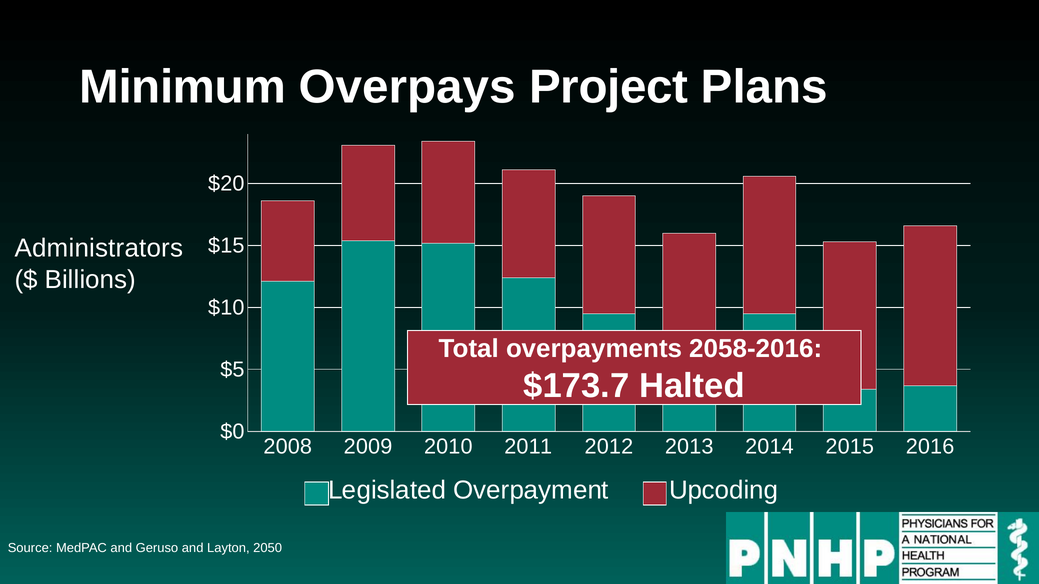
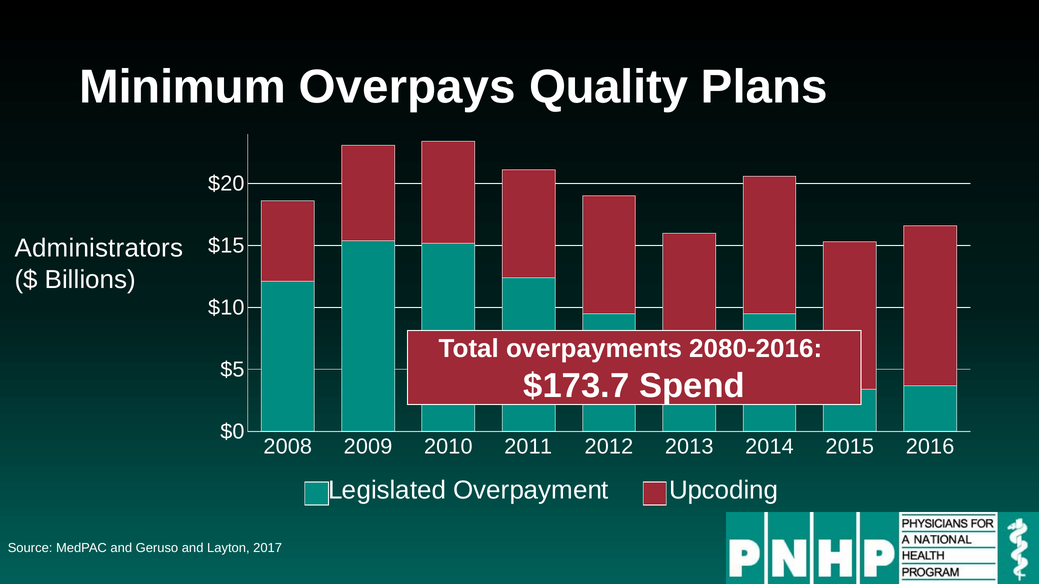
Project: Project -> Quality (609, 87)
2058-2016: 2058-2016 -> 2080-2016 (756, 349)
Halted: Halted -> Spend (692, 386)
2050: 2050 -> 2017 (268, 548)
